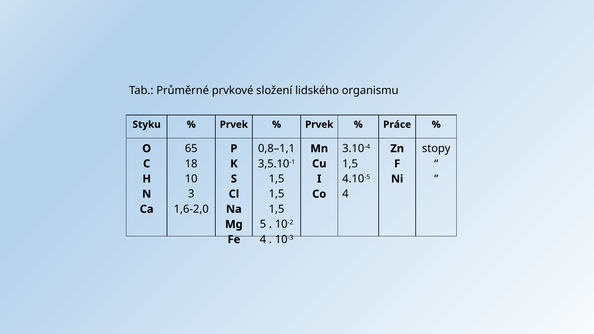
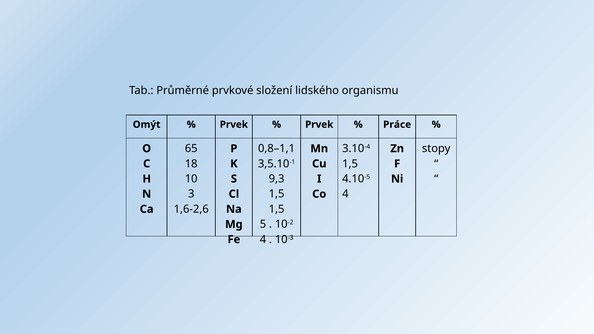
Styku: Styku -> Omýt (147, 125)
1,5: 1,5 -> 9,3 (277, 179)
1,6-2,0: 1,6-2,0 -> 1,6-2,6 (191, 209)
